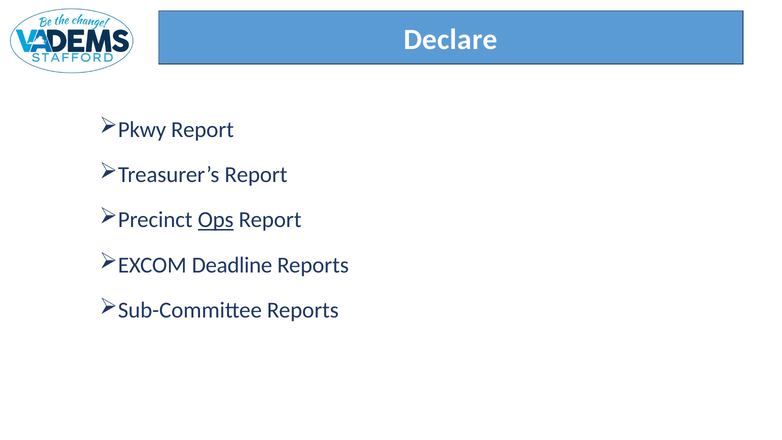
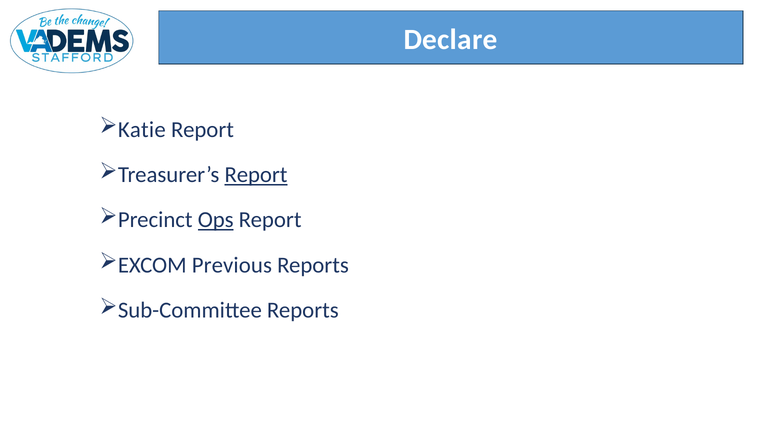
Pkwy: Pkwy -> Katie (142, 130)
Report underline: none -> present (256, 175)
Deadline: Deadline -> Previous (232, 265)
